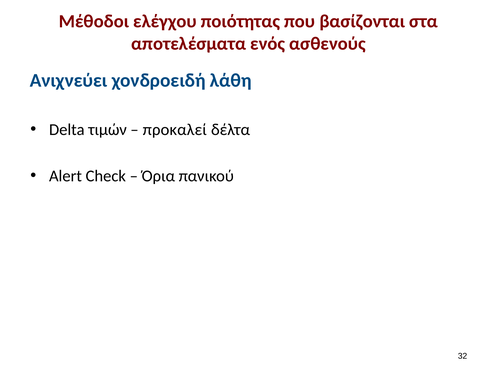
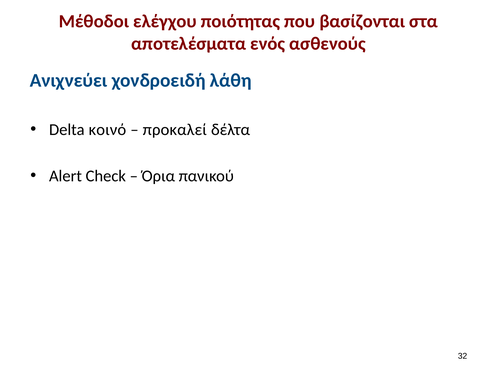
τιμών: τιμών -> κοινό (107, 130)
